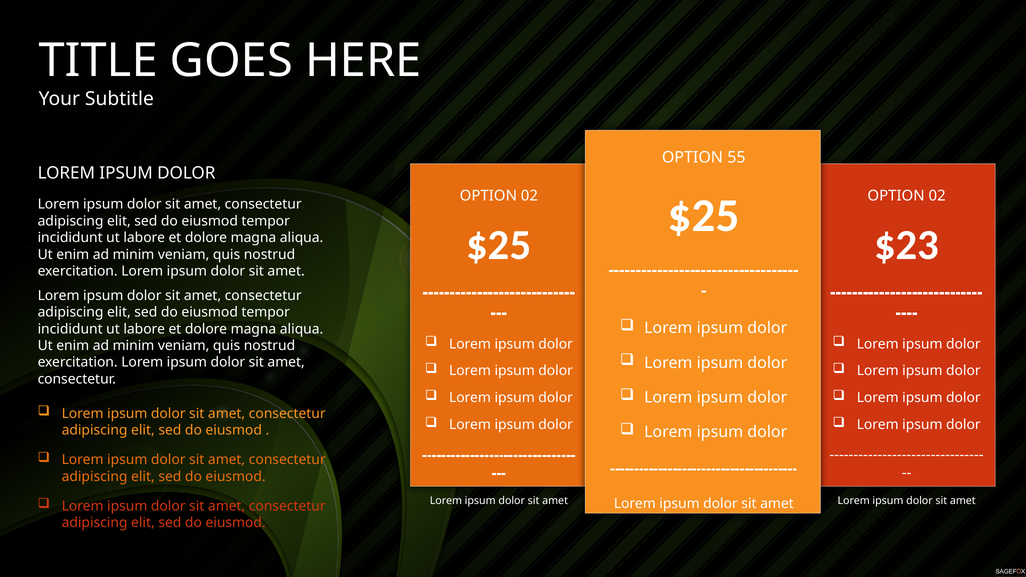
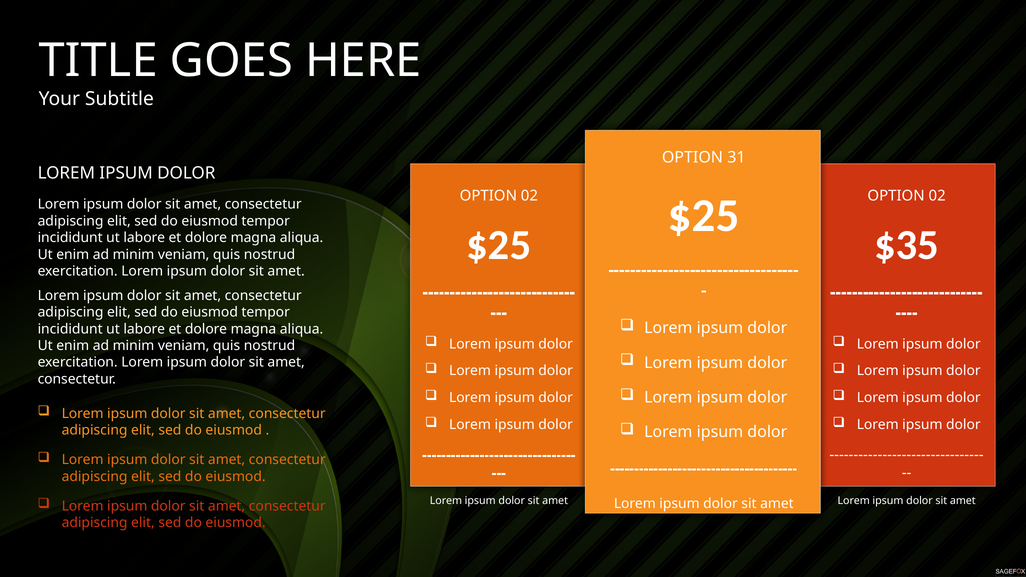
55: 55 -> 31 (736, 158)
$23: $23 -> $35 (907, 245)
